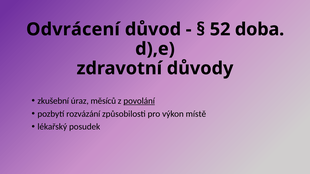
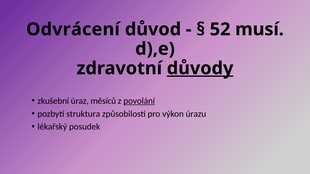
doba: doba -> musí (259, 29)
důvody underline: none -> present (200, 68)
rozvázání: rozvázání -> struktura (83, 114)
místě: místě -> úrazu (196, 114)
